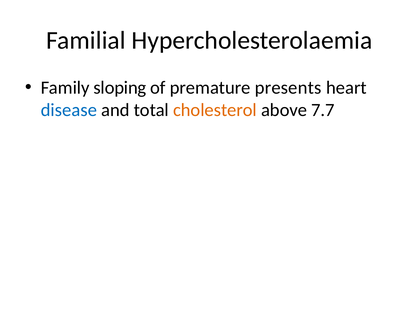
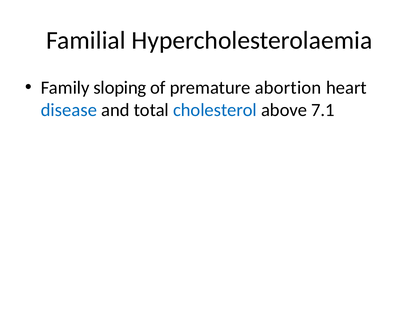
presents: presents -> abortion (288, 88)
cholesterol colour: orange -> blue (215, 110)
7.7: 7.7 -> 7.1 (323, 110)
